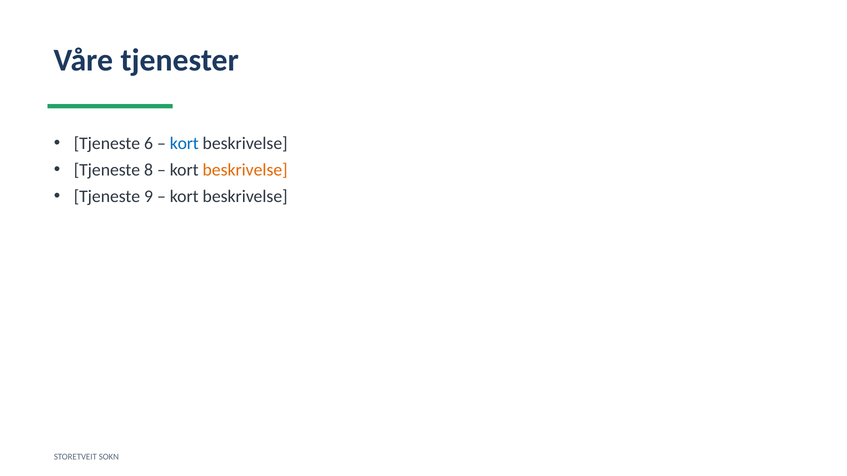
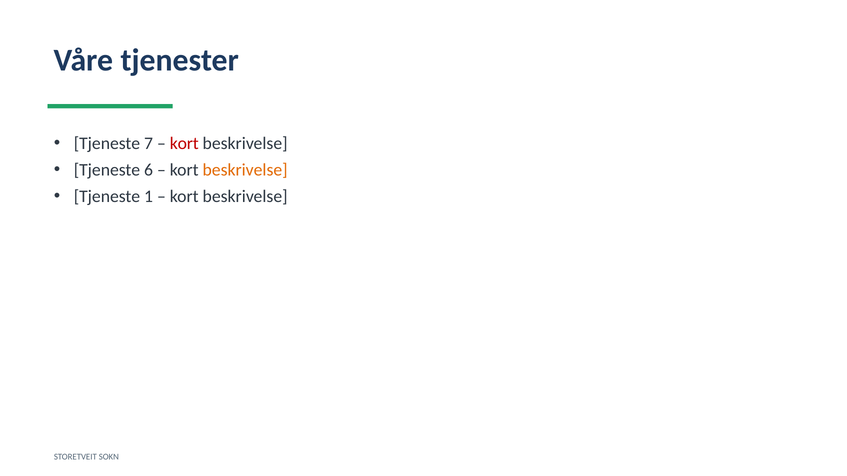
6: 6 -> 7 (148, 143)
kort colour: blue -> red (184, 143)
8: 8 -> 6 (148, 170)
9: 9 -> 1 (148, 196)
